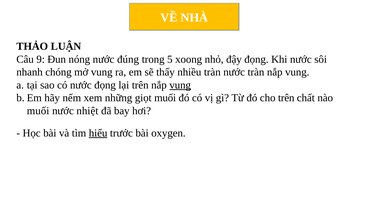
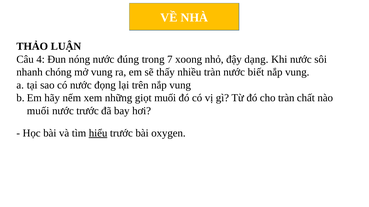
9: 9 -> 4 (41, 59)
5: 5 -> 7 (170, 59)
đậy đọng: đọng -> dạng (256, 59)
nước tràn: tràn -> biết (256, 72)
vung underline: present -> none (180, 85)
cho trên: trên -> tràn (286, 98)
nước nhiệt: nhiệt -> trước (88, 111)
